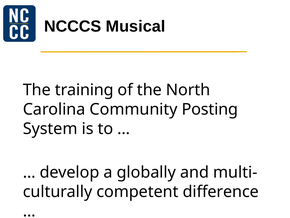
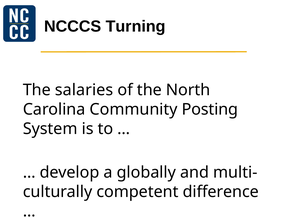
Musical: Musical -> Turning (136, 26)
training: training -> salaries (84, 90)
